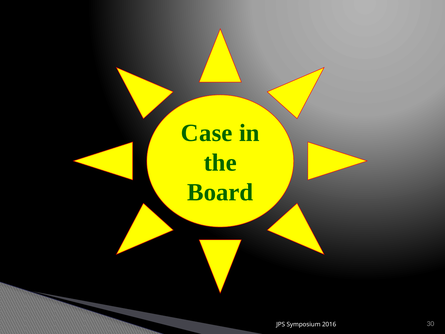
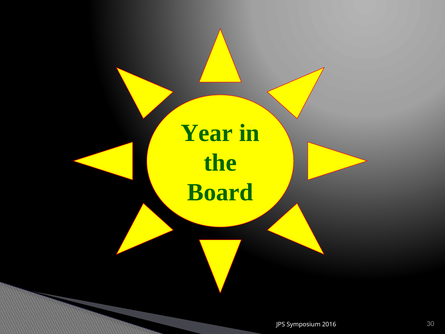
Case: Case -> Year (207, 133)
